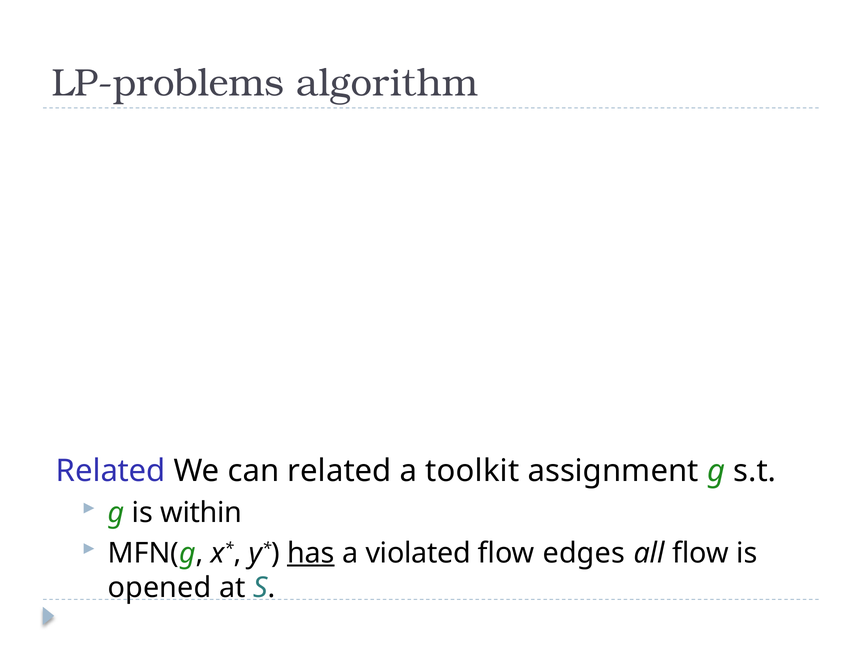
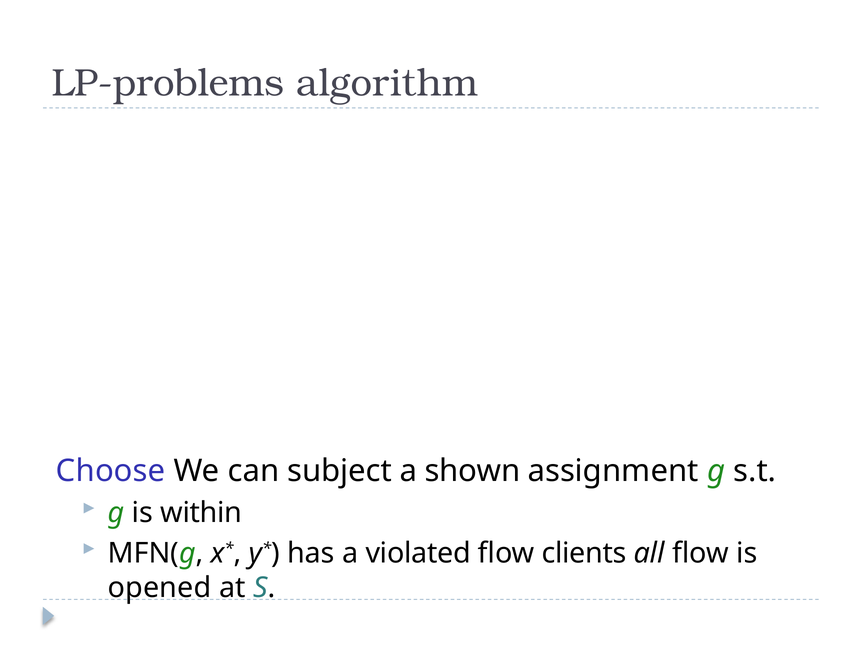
Related: Related -> Choose (111, 471)
can related: related -> subject (340, 471)
toolkit: toolkit -> shown (473, 471)
has underline: present -> none (311, 553)
edges: edges -> clients (584, 553)
